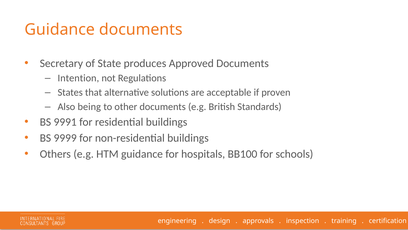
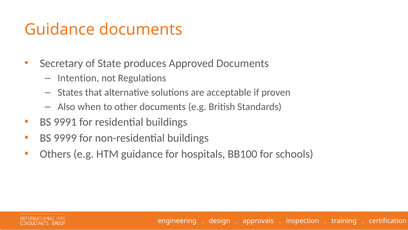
being: being -> when (89, 107)
